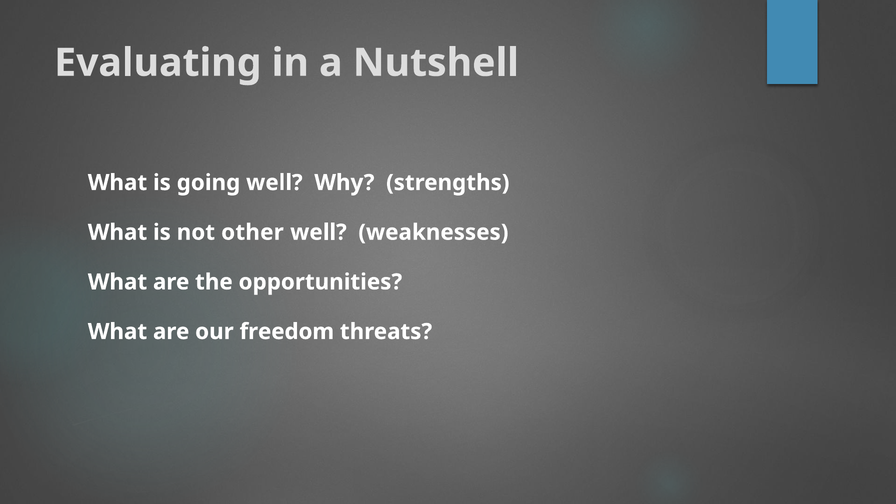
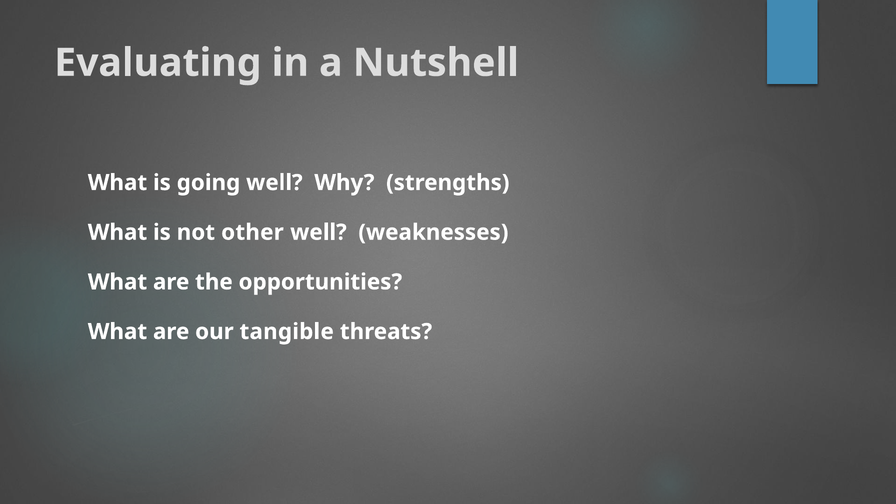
freedom: freedom -> tangible (287, 332)
